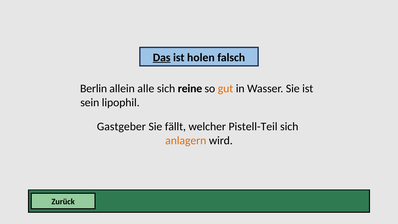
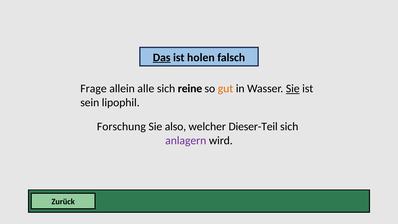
Berlin: Berlin -> Frage (94, 89)
Sie underline: none -> present (293, 89)
Gastgeber: Gastgeber -> Forschung (121, 126)
fällt: fällt -> also (175, 126)
Pistell-Teil: Pistell-Teil -> Dieser-Teil (253, 126)
anlagern colour: orange -> purple (186, 140)
